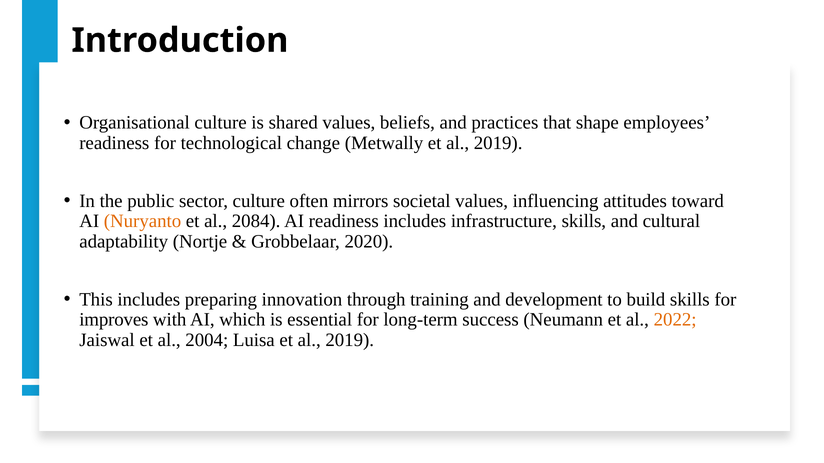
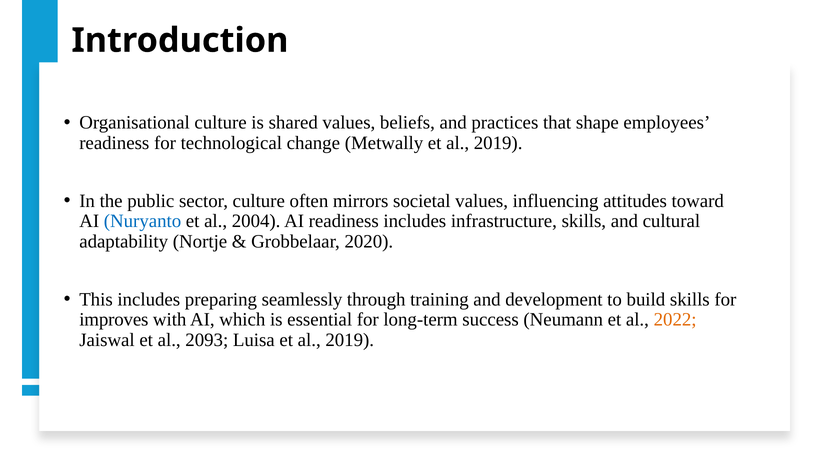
Nuryanto colour: orange -> blue (143, 221)
2084: 2084 -> 2004 (256, 221)
innovation: innovation -> seamlessly (302, 300)
2004: 2004 -> 2093 (207, 340)
